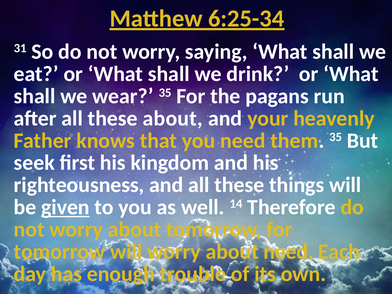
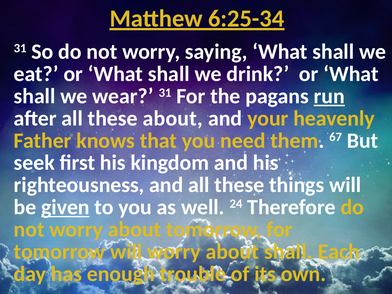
wear 35: 35 -> 31 (165, 93)
run underline: none -> present (329, 96)
them 35: 35 -> 67 (336, 137)
14: 14 -> 24 (236, 204)
about need: need -> shall (288, 252)
